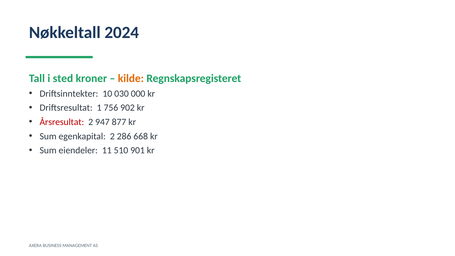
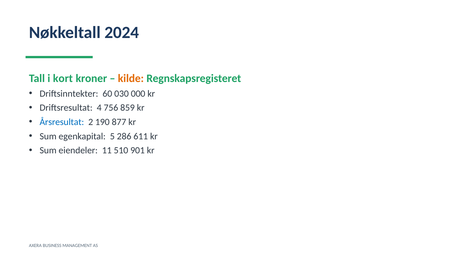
sted: sted -> kort (63, 78)
10: 10 -> 60 (107, 94)
1: 1 -> 4 (99, 108)
902: 902 -> 859 (128, 108)
Årsresultat colour: red -> blue (62, 122)
947: 947 -> 190 (102, 122)
egenkapital 2: 2 -> 5 (112, 136)
668: 668 -> 611 (141, 136)
